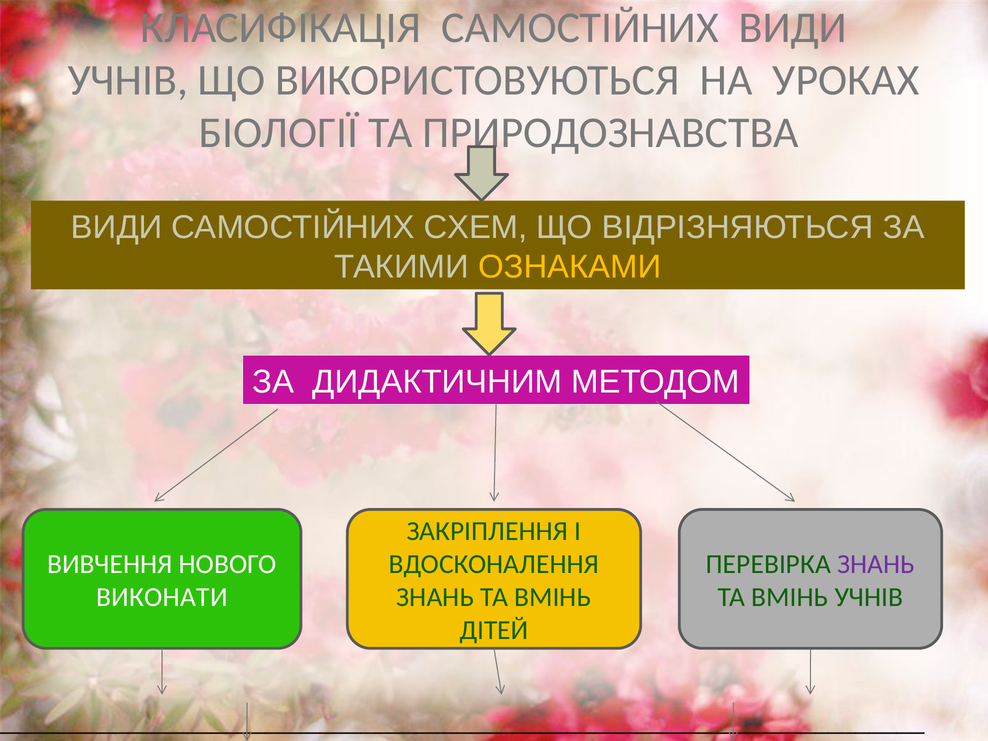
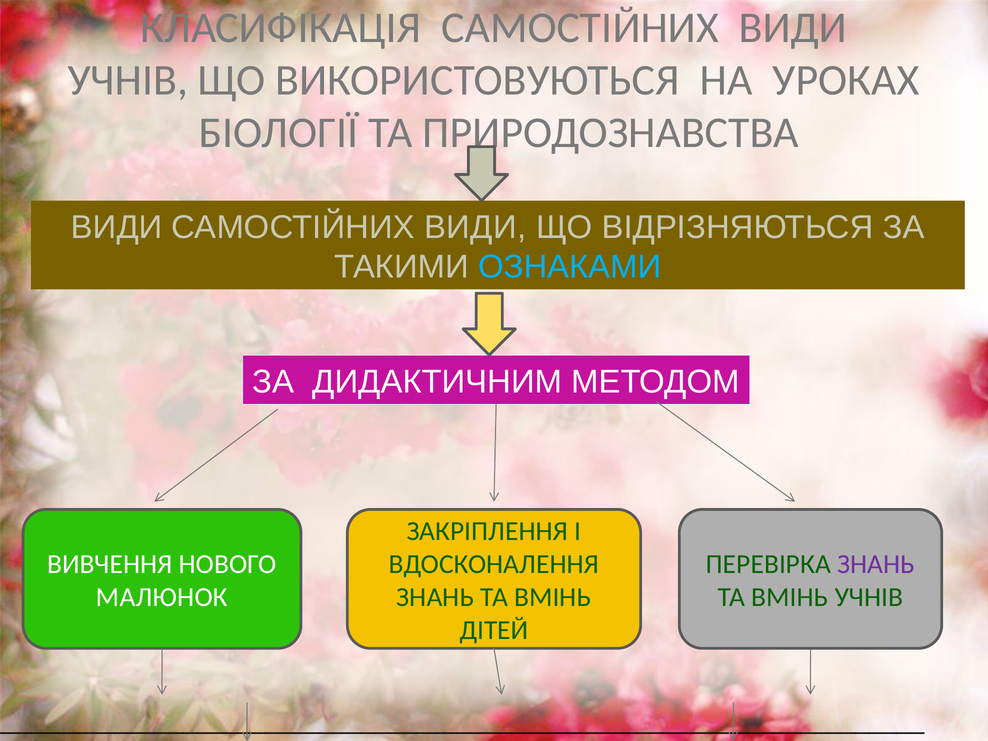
ВИДИ САМОСТІЙНИХ СХЕМ: СХЕМ -> ВИДИ (475, 228)
ОЗНАКАМИ colour: yellow -> light blue (570, 267)
ВИКОНАТИ: ВИКОНАТИ -> МАЛЮНОК (162, 597)
